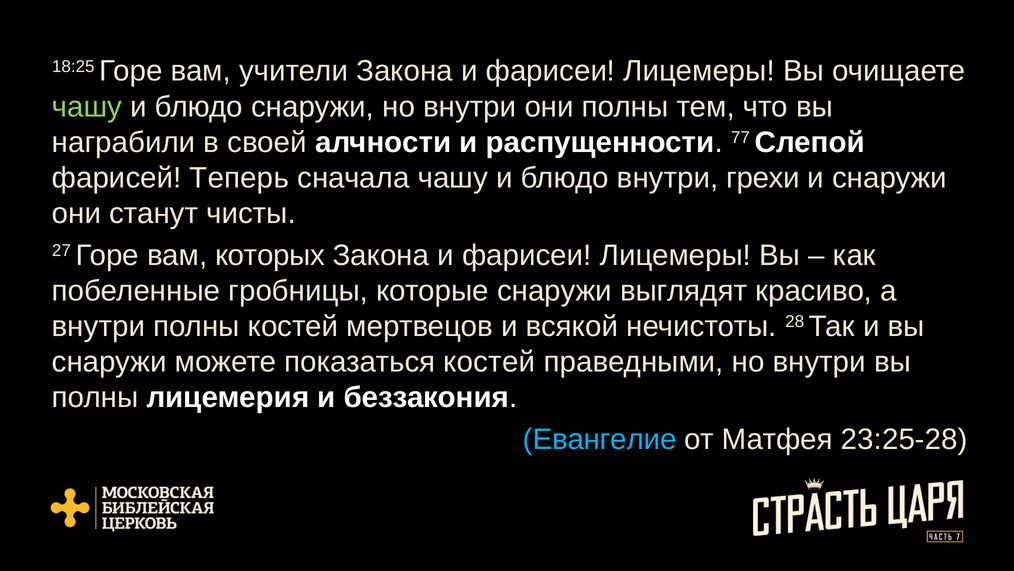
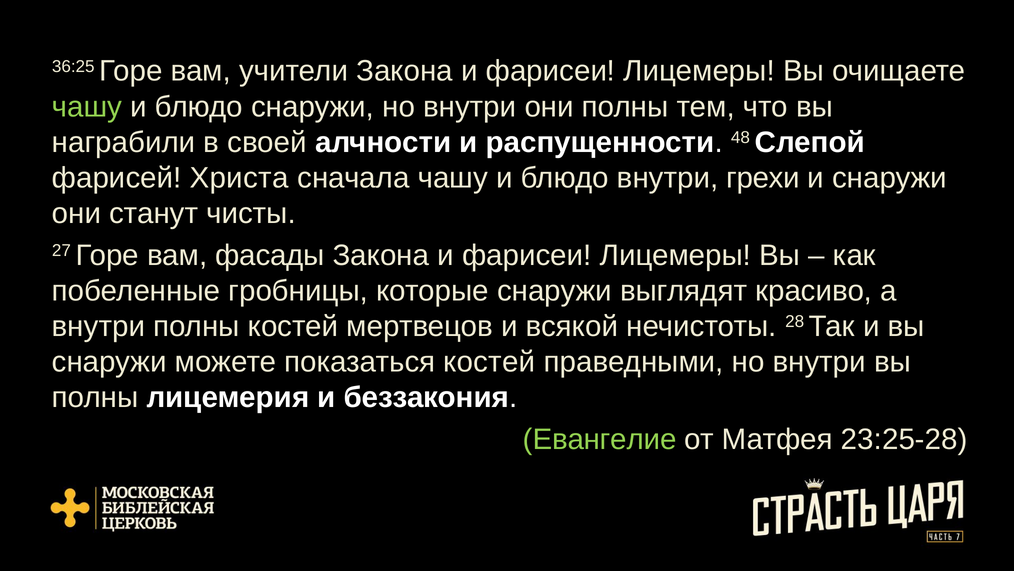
18:25: 18:25 -> 36:25 (73, 66)
77: 77 -> 48 (740, 137)
Теперь: Теперь -> Христа (239, 178)
которых: которых -> фасады (270, 255)
Евангелие colour: light blue -> light green (600, 439)
